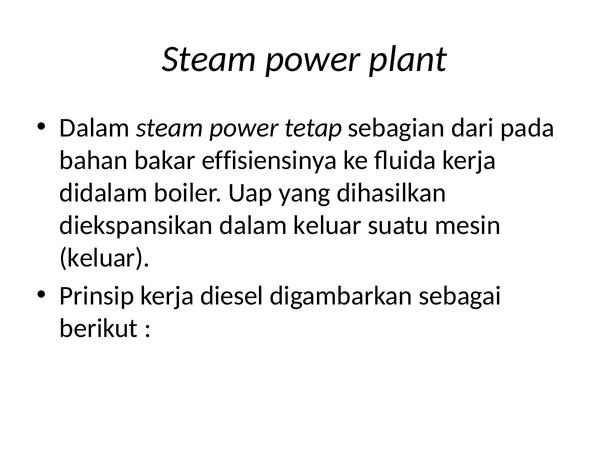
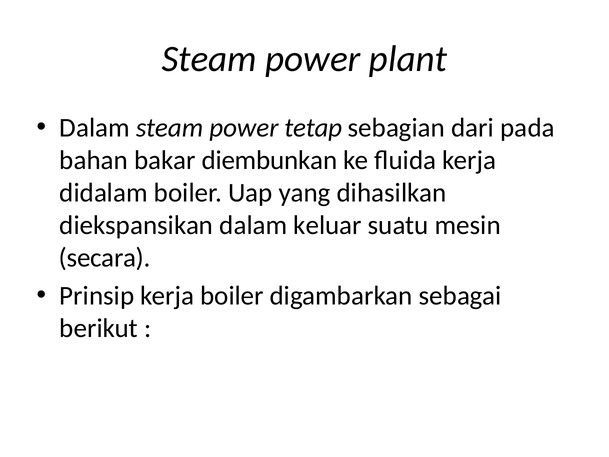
effisiensinya: effisiensinya -> diembunkan (269, 160)
keluar: keluar -> secara (105, 258)
kerja diesel: diesel -> boiler (232, 296)
